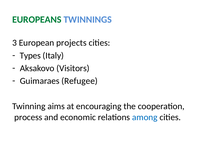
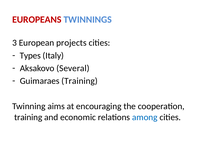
EUROPEANS colour: green -> red (37, 20)
Visitors: Visitors -> Several (73, 68)
Guimaraes Refugee: Refugee -> Training (80, 81)
process: process -> training (28, 117)
